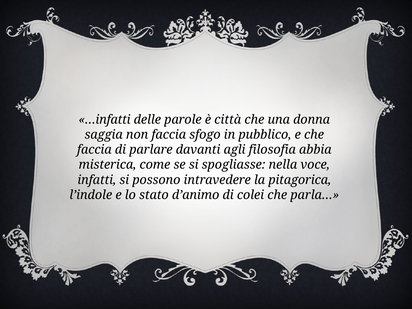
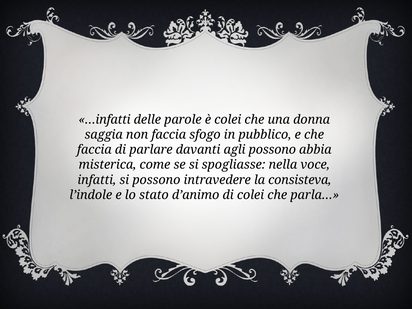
è città: città -> colei (228, 120)
agli filosofia: filosofia -> possono (272, 150)
pitagorica: pitagorica -> consisteva (300, 180)
